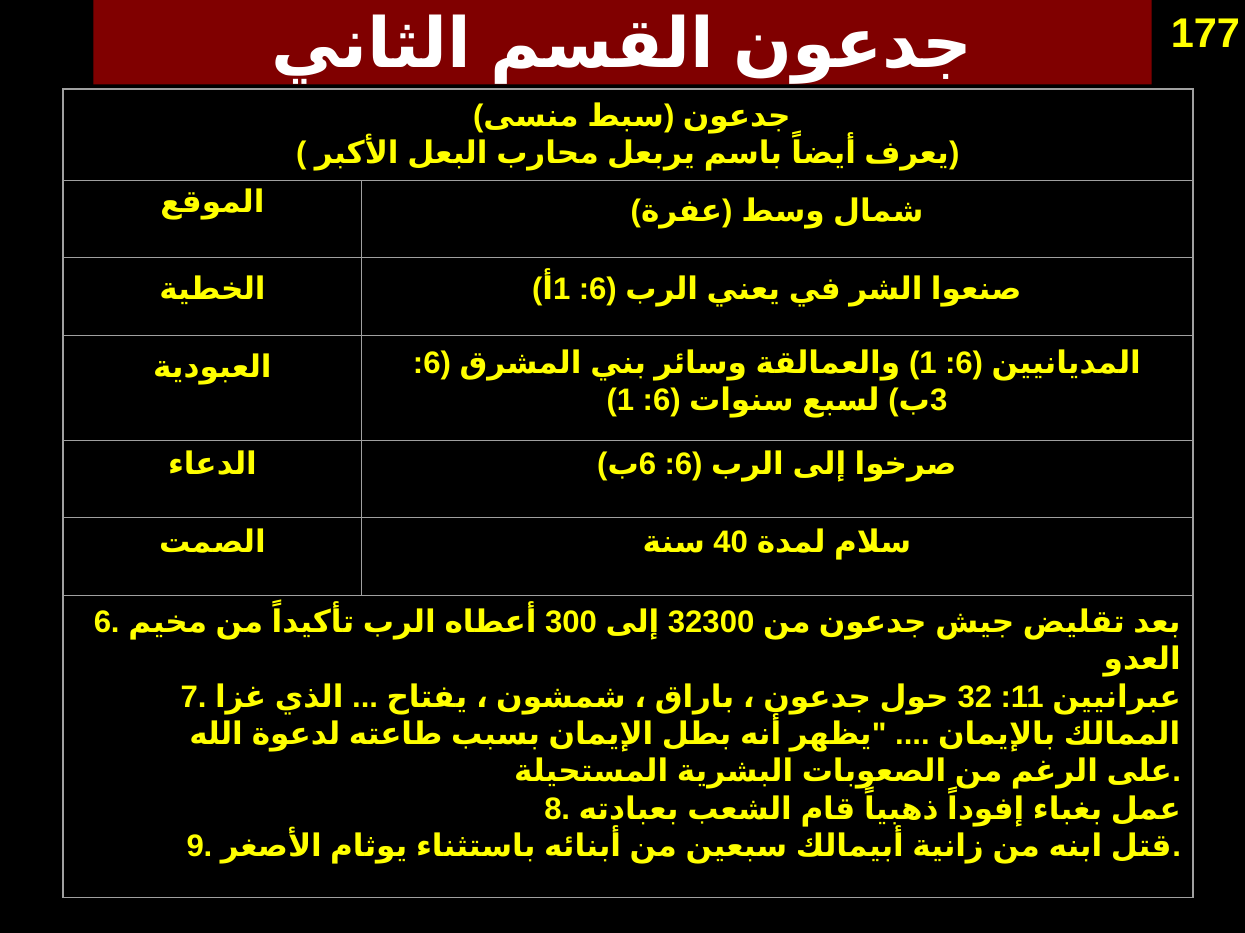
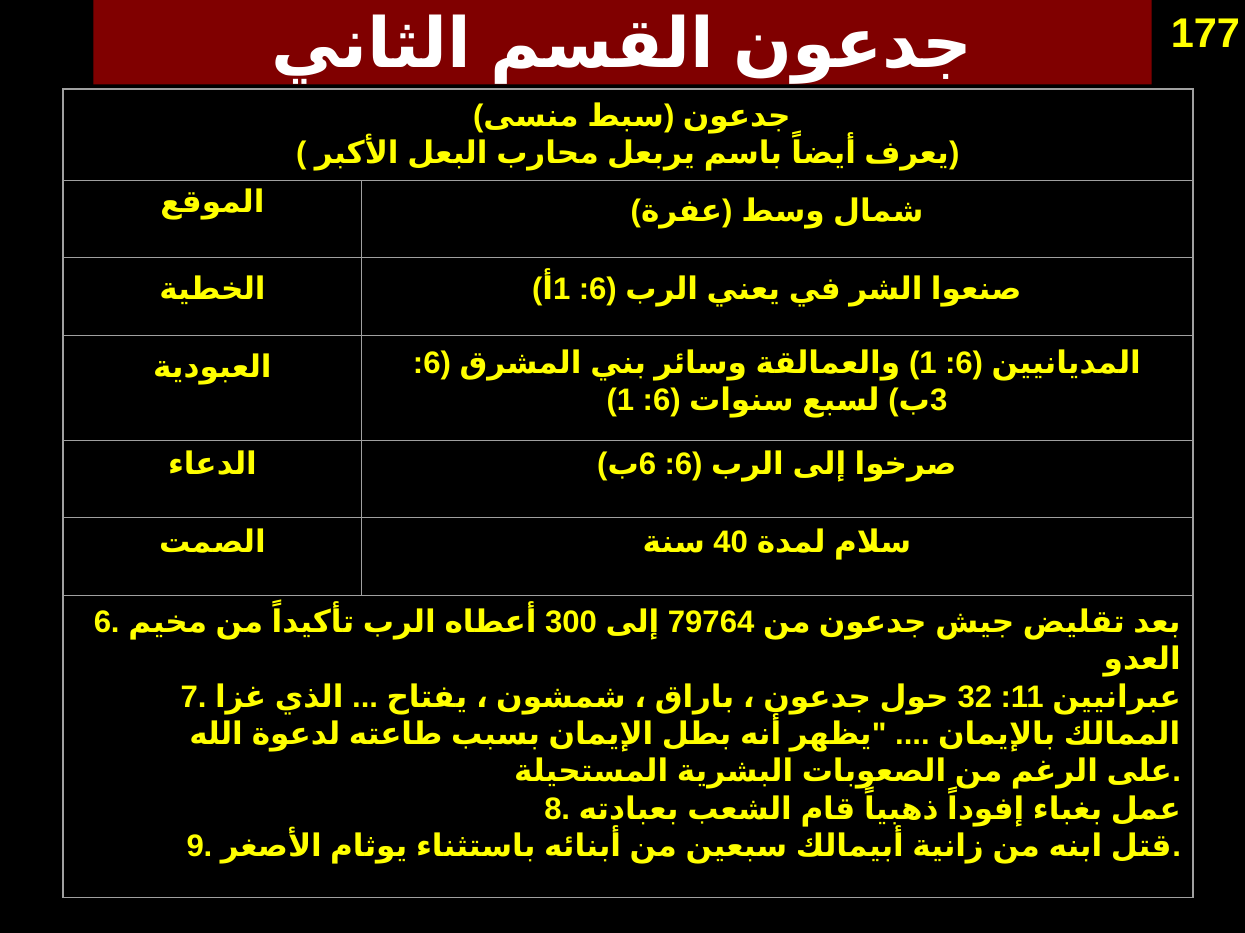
32300: 32300 -> 79764 (711, 623)
